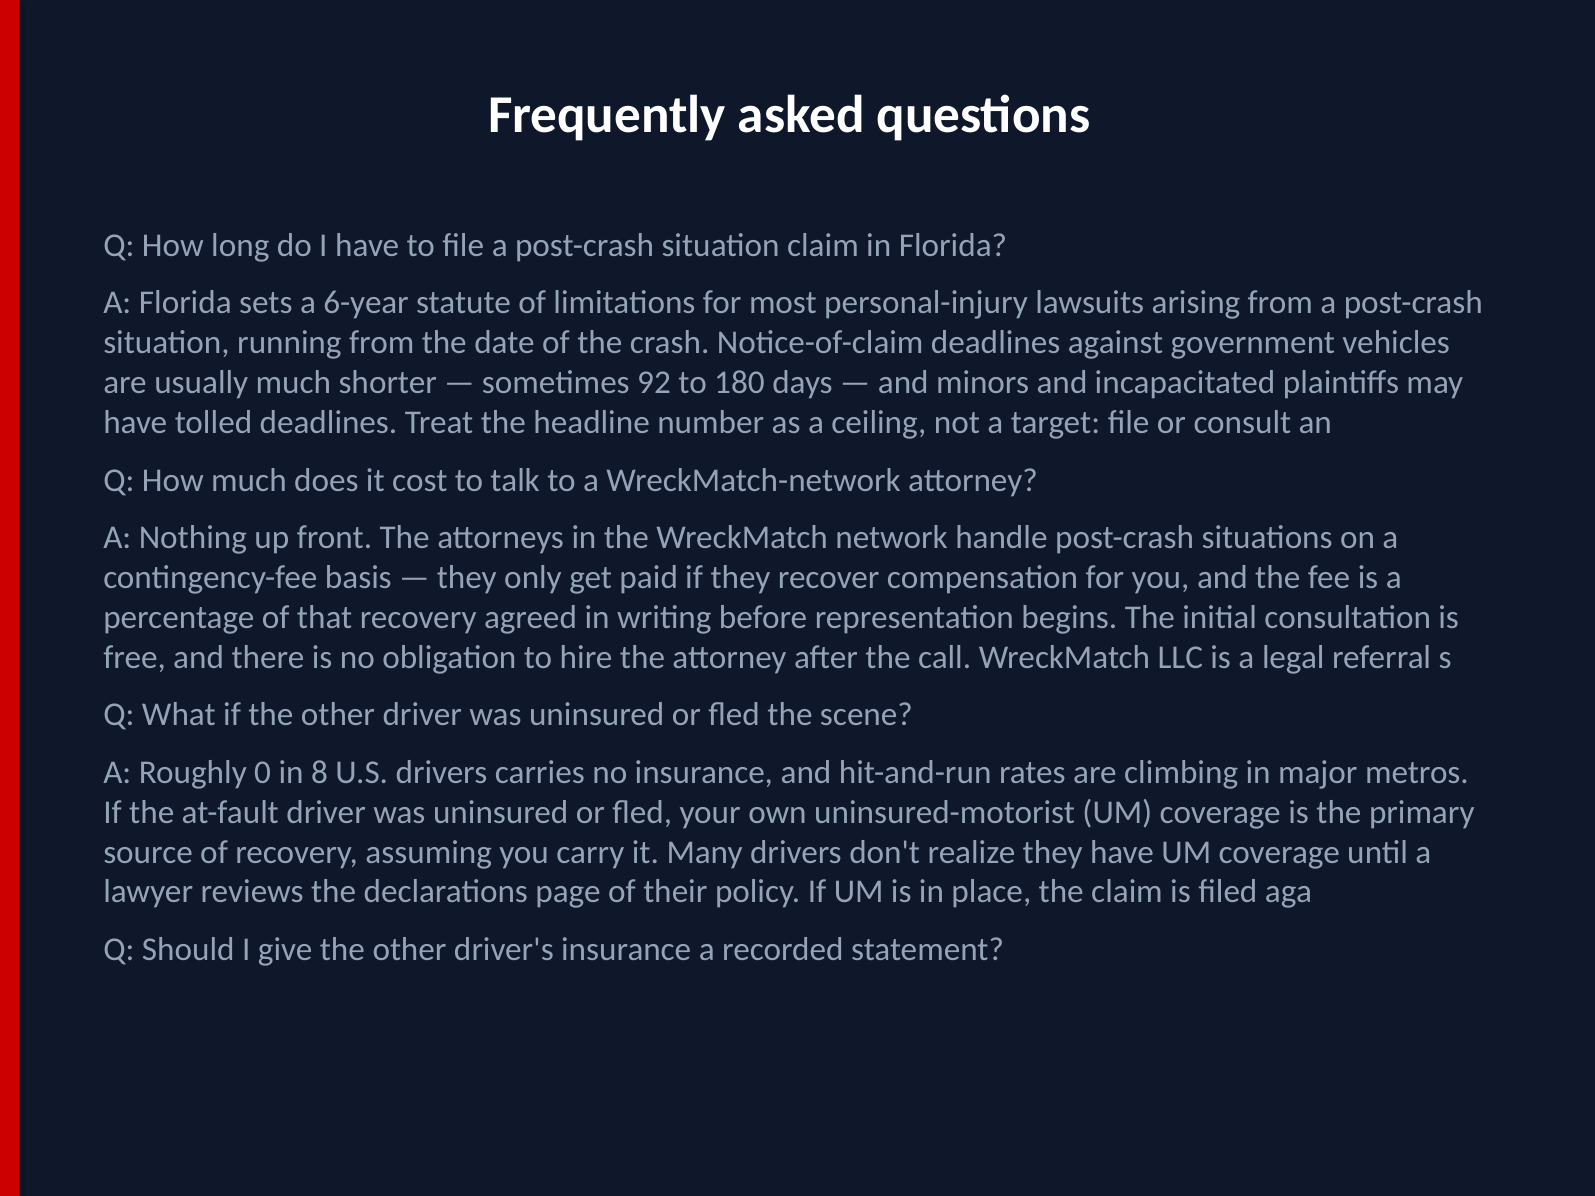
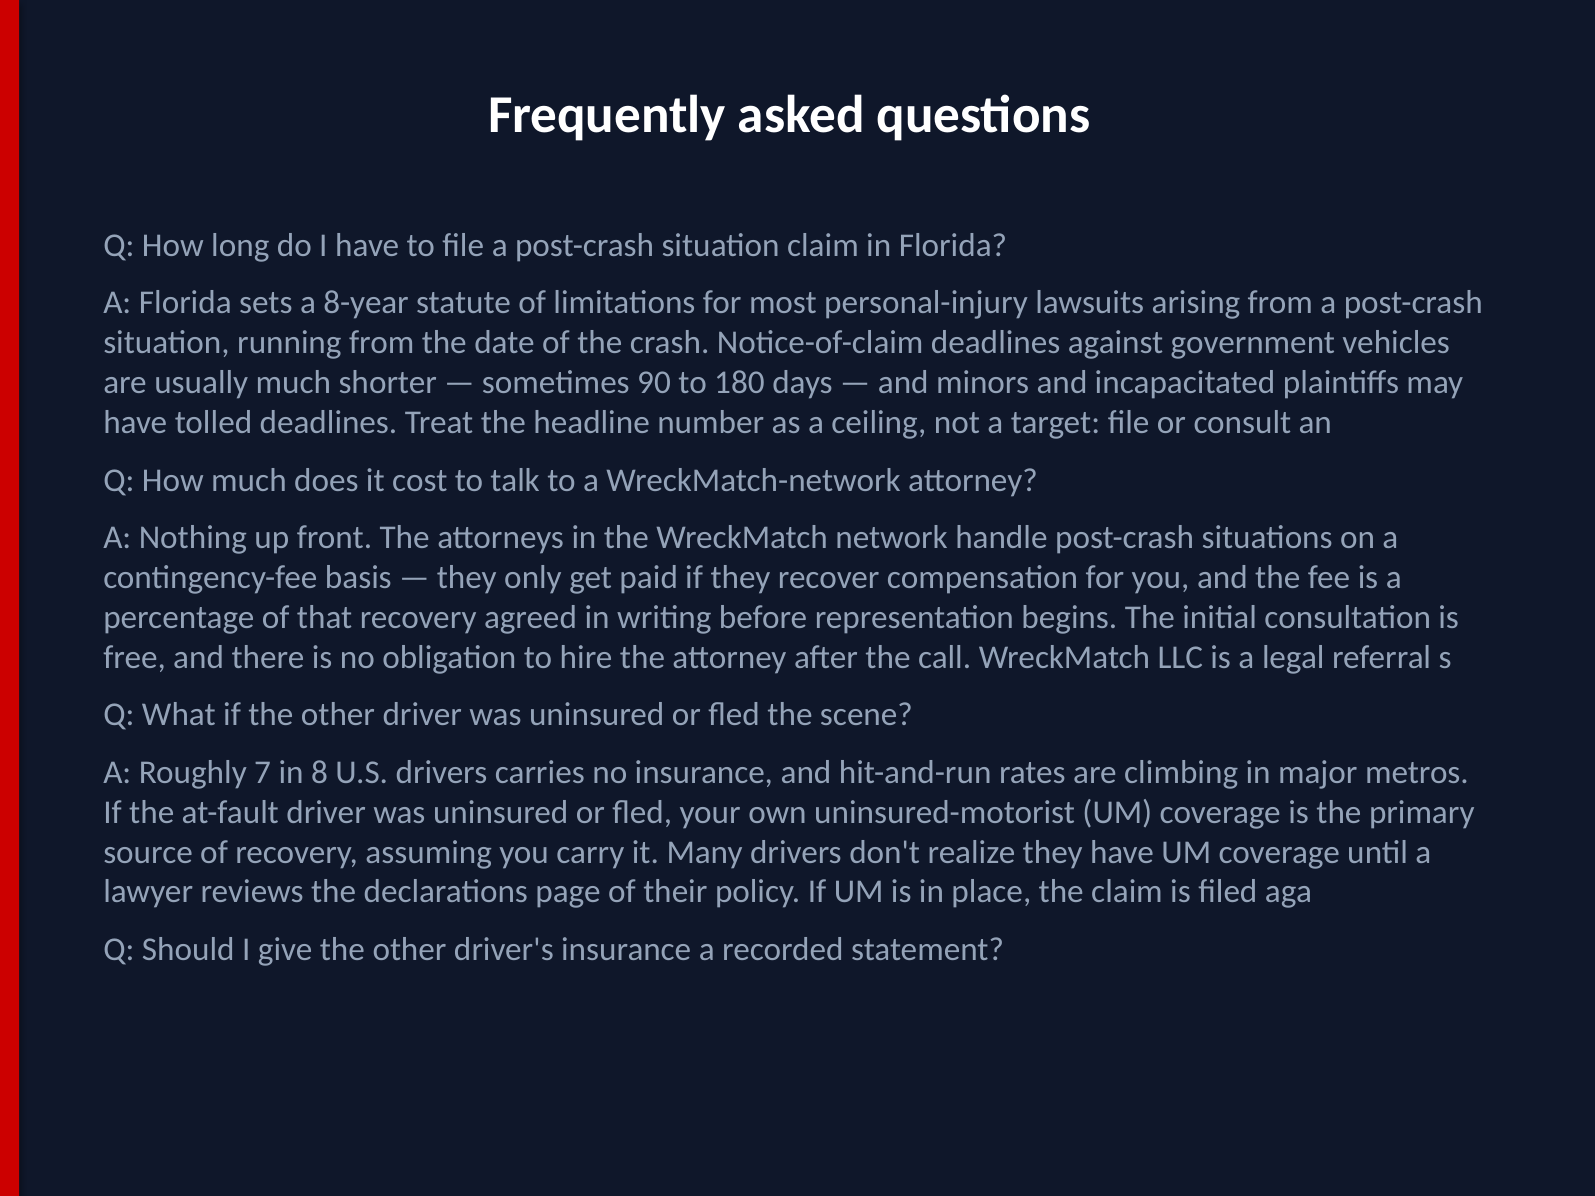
6-year: 6-year -> 8-year (366, 303)
92: 92 -> 90 (654, 383)
0: 0 -> 7 (263, 773)
